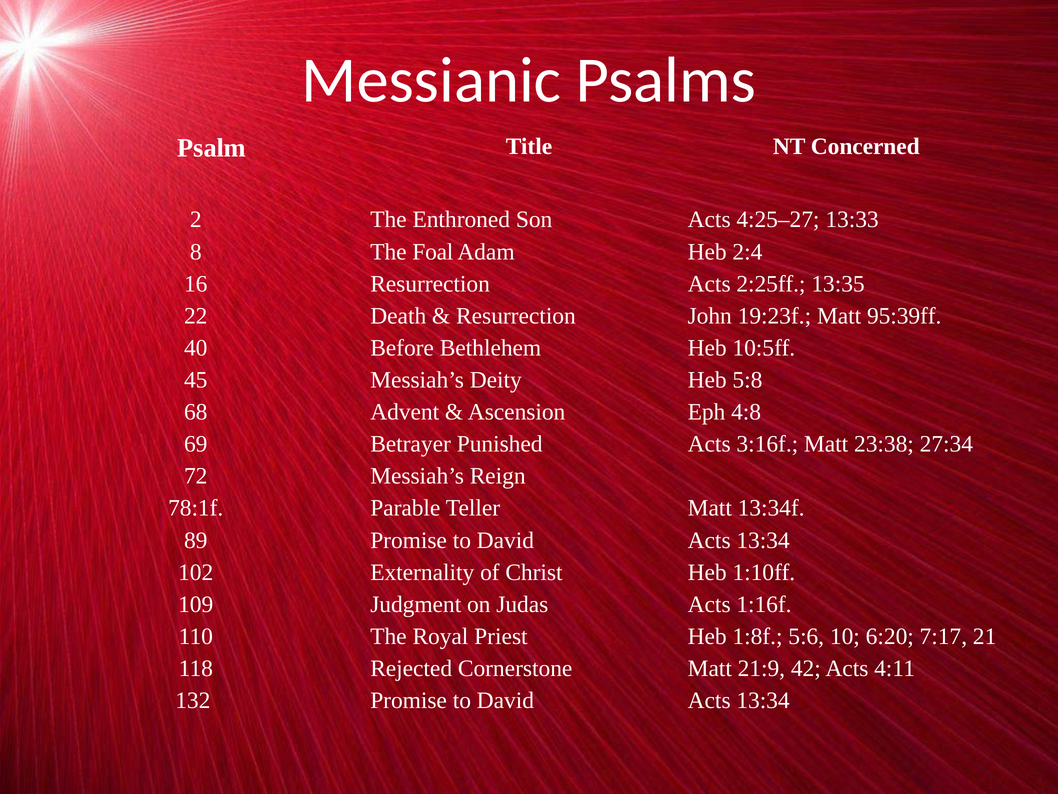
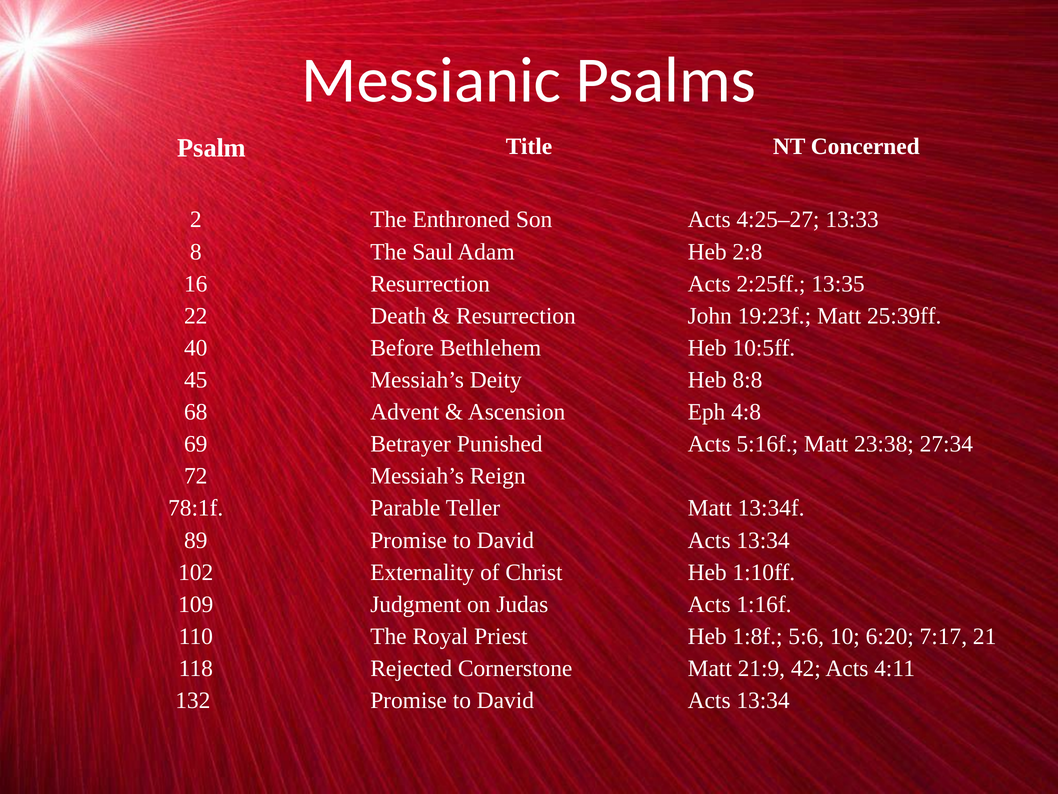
Foal: Foal -> Saul (433, 252)
2:4: 2:4 -> 2:8 (747, 252)
95:39ff: 95:39ff -> 25:39ff (904, 316)
5:8: 5:8 -> 8:8 (747, 380)
3:16f: 3:16f -> 5:16f (767, 444)
